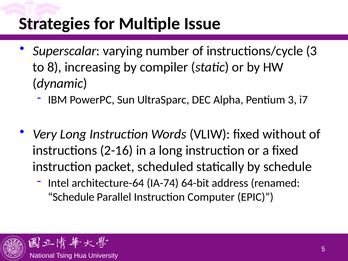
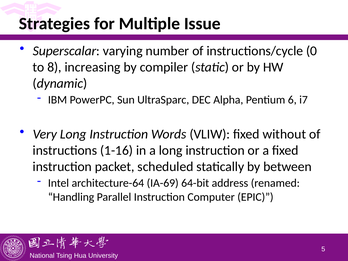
instructions/cycle 3: 3 -> 0 (312, 51)
Pentium 3: 3 -> 6 (292, 100)
2-16: 2-16 -> 1-16 (117, 150)
by schedule: schedule -> between (288, 167)
IA-74: IA-74 -> IA-69 (163, 183)
Schedule: Schedule -> Handling (71, 197)
